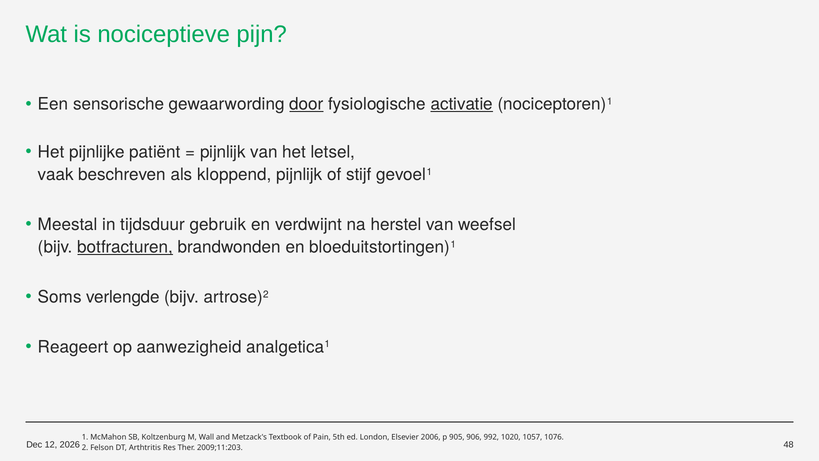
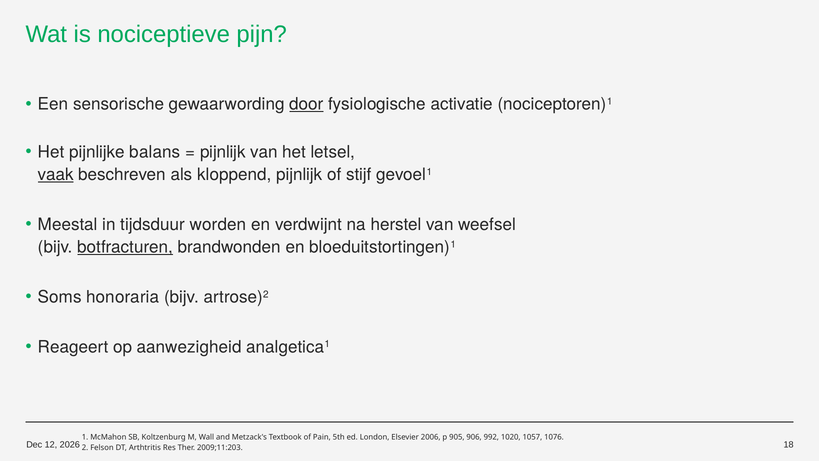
activatie underline: present -> none (462, 104)
patiënt: patiënt -> balans (155, 152)
vaak underline: none -> present (56, 175)
gebruik: gebruik -> worden (218, 224)
verlengde: verlengde -> honoraria (123, 297)
48: 48 -> 18 (789, 444)
